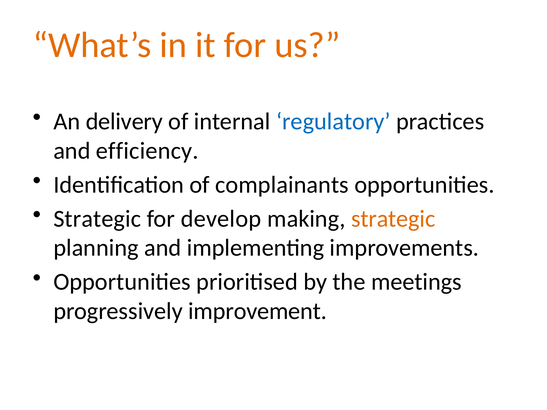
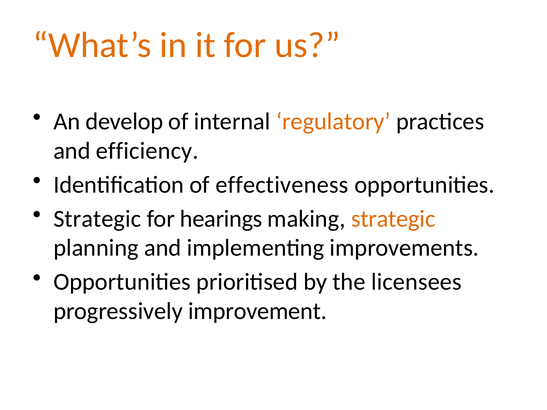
delivery: delivery -> develop (124, 122)
regulatory colour: blue -> orange (333, 122)
complainants: complainants -> effectiveness (282, 185)
develop: develop -> hearings (221, 219)
meetings: meetings -> licensees (416, 282)
